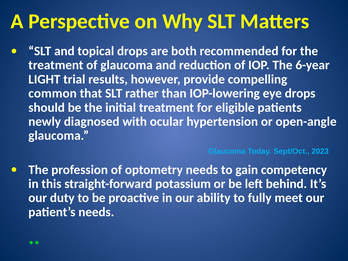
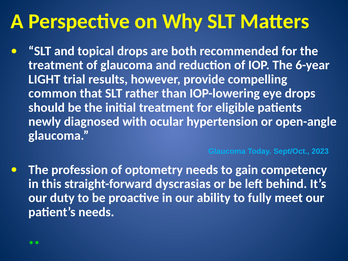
potassium: potassium -> dyscrasias (183, 184)
